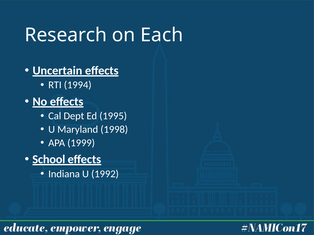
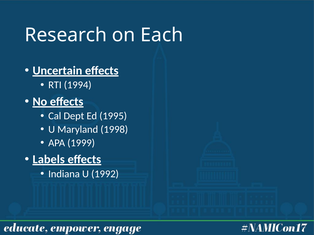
School: School -> Labels (49, 160)
